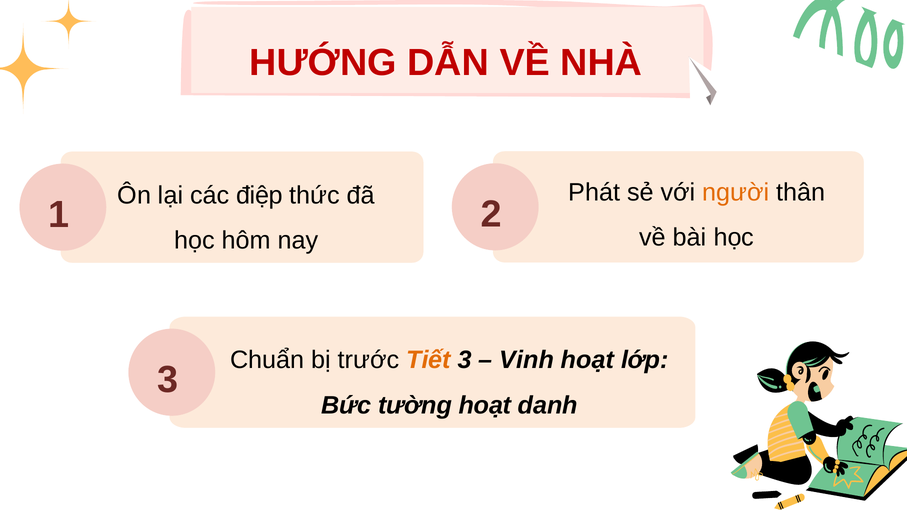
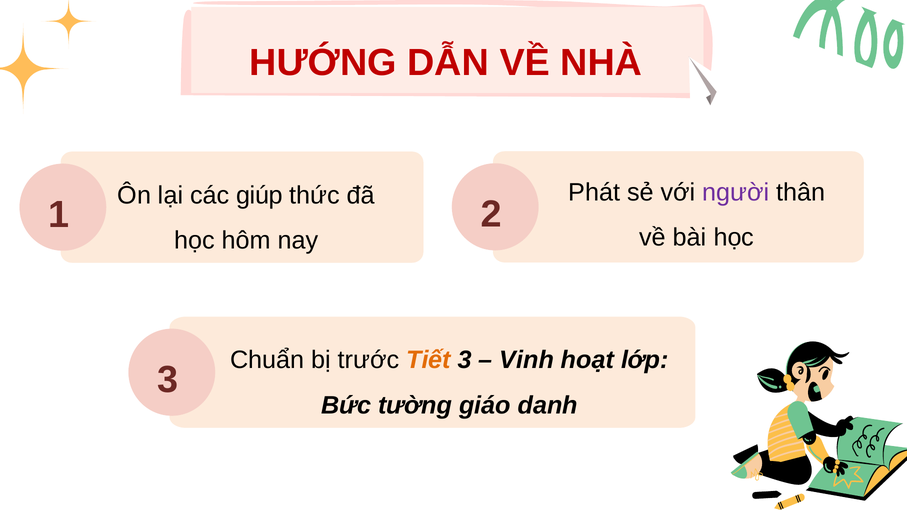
người colour: orange -> purple (736, 192)
điệp: điệp -> giúp (259, 195)
tường hoạt: hoạt -> giáo (485, 406)
